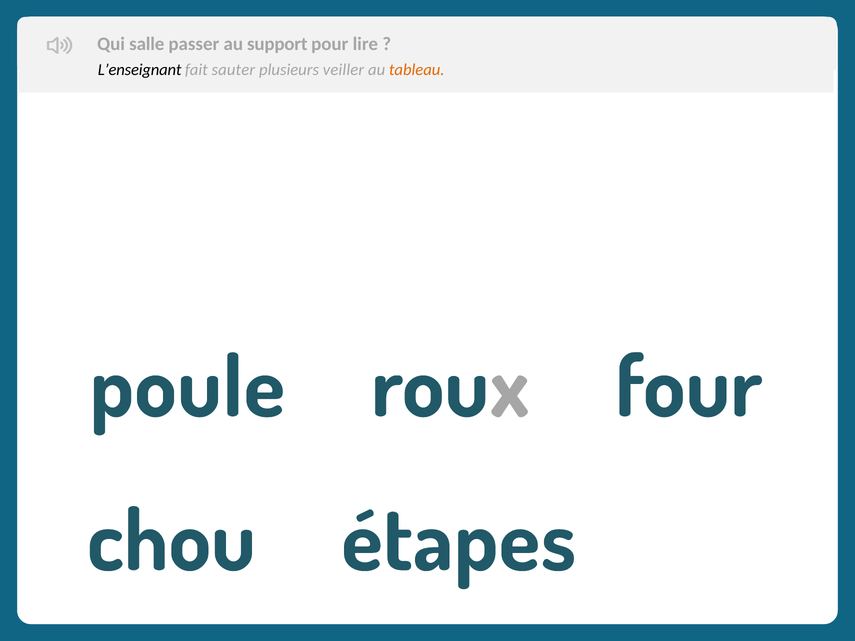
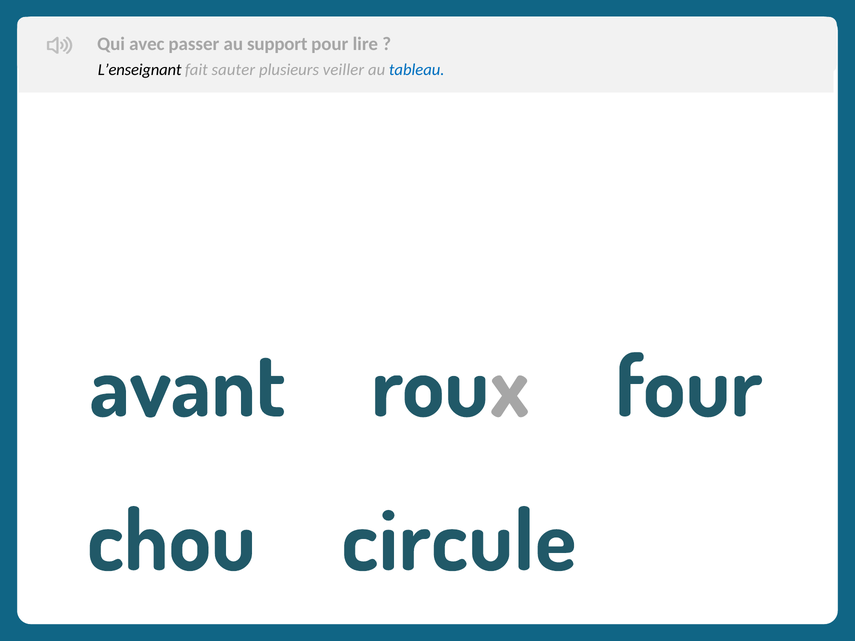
salle: salle -> avec (147, 44)
tableau colour: orange -> blue (417, 70)
poule: poule -> avant (188, 388)
étapes: étapes -> circule (459, 542)
